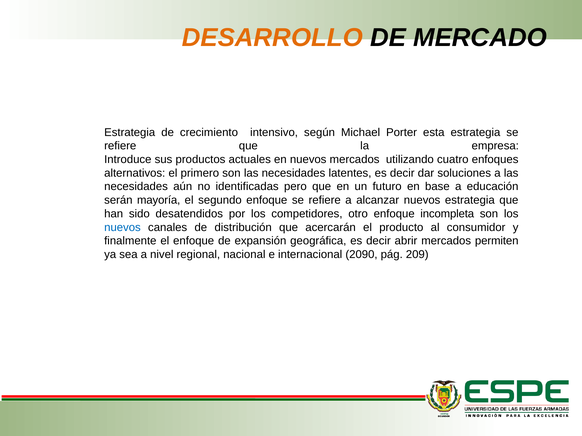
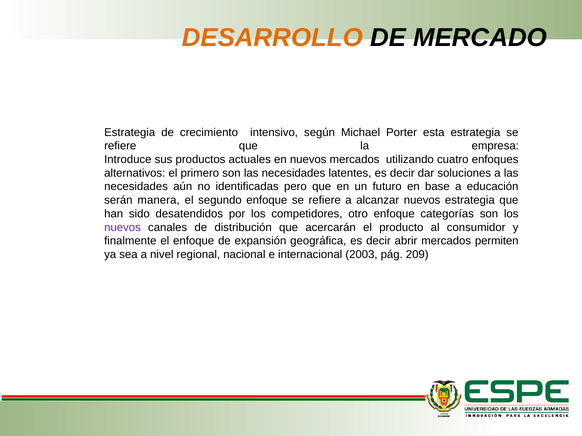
mayoría: mayoría -> manera (159, 200)
incompleta: incompleta -> categorías (447, 214)
nuevos colour: blue -> purple (122, 228)
2090: 2090 -> 2003 (362, 255)
